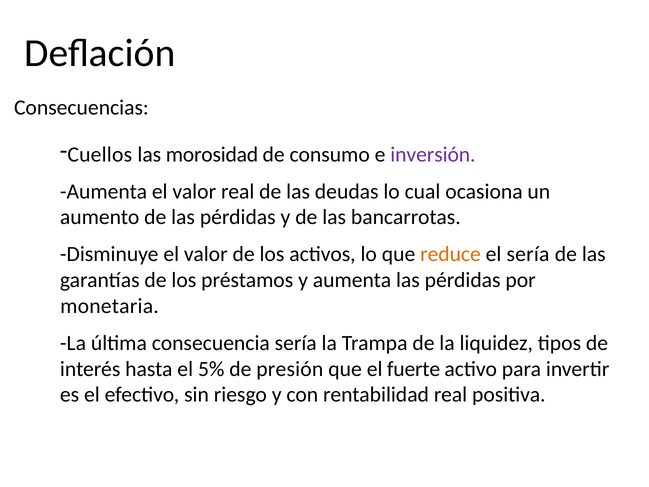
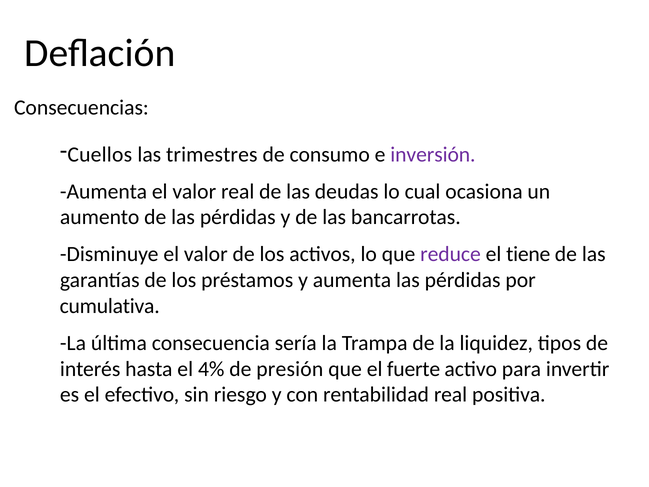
morosidad: morosidad -> trimestres (212, 154)
reduce colour: orange -> purple (450, 254)
el sería: sería -> tiene (528, 254)
monetaria: monetaria -> cumulativa (110, 306)
5%: 5% -> 4% (211, 369)
